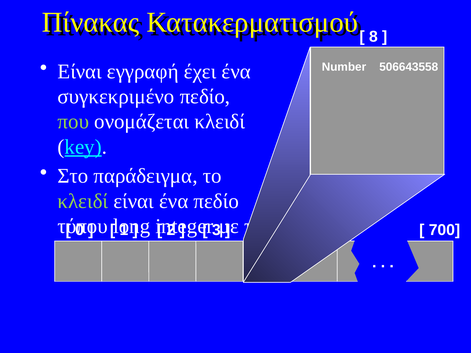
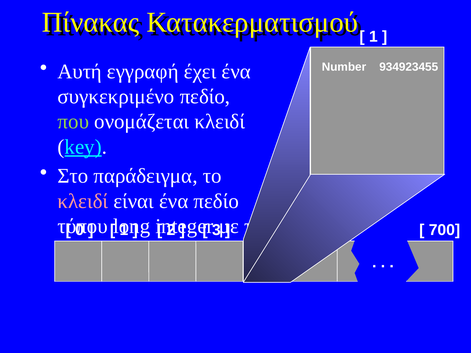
8: 8 -> 1 (373, 37)
Είναι: Είναι -> Αυτή (80, 72)
506643558: 506643558 -> 934923455 (409, 67)
κλειδί colour: light green -> pink (83, 201)
